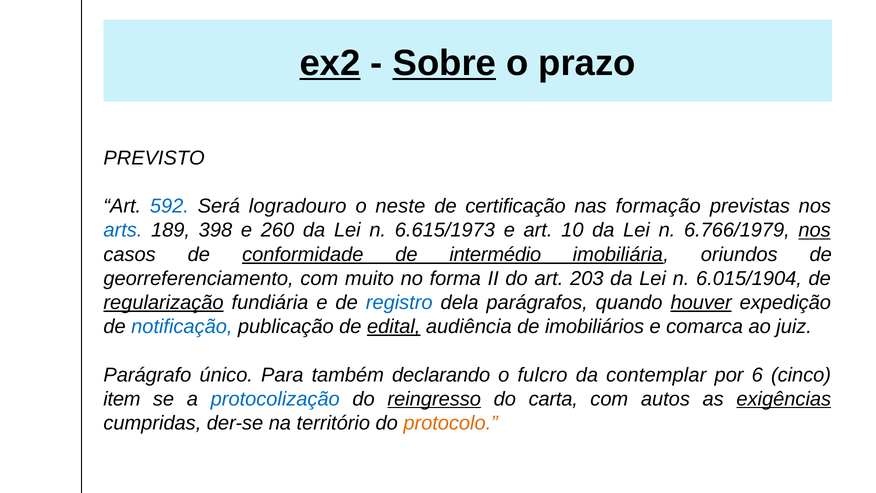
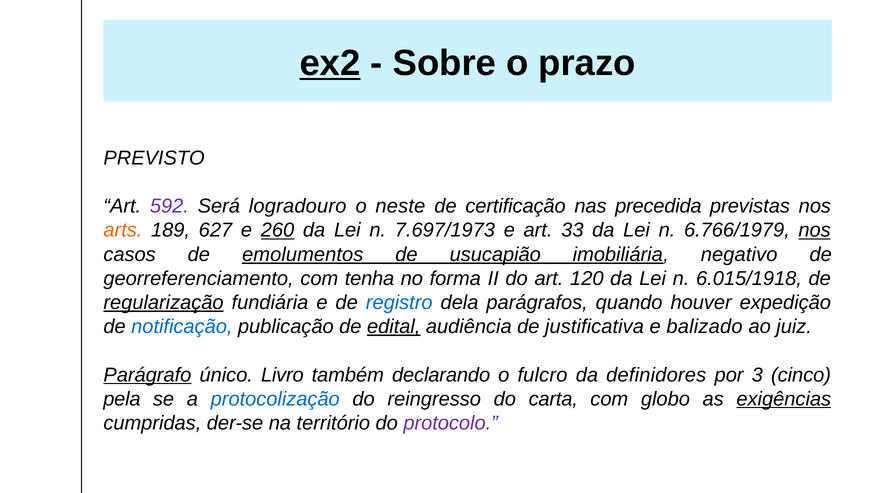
Sobre underline: present -> none (444, 63)
592 colour: blue -> purple (169, 206)
formação: formação -> precedida (658, 206)
arts colour: blue -> orange (123, 230)
398: 398 -> 627 (215, 230)
260 underline: none -> present (278, 230)
6.615/1973: 6.615/1973 -> 7.697/1973 (445, 230)
10: 10 -> 33 (572, 230)
conformidade: conformidade -> emolumentos (303, 254)
intermédio: intermédio -> usucapião (495, 254)
oriundos: oriundos -> negativo (739, 254)
muito: muito -> tenha (370, 278)
203: 203 -> 120 (587, 278)
6.015/1904: 6.015/1904 -> 6.015/1918 (749, 278)
houver underline: present -> none (701, 302)
imobiliários: imobiliários -> justificativa (594, 327)
comarca: comarca -> balizado (705, 327)
Parágrafo underline: none -> present (147, 375)
Para: Para -> Livro (282, 375)
contemplar: contemplar -> definidores (656, 375)
6: 6 -> 3 (757, 375)
item: item -> pela (122, 399)
reingresso underline: present -> none (434, 399)
autos: autos -> globo (665, 399)
protocolo colour: orange -> purple (451, 423)
